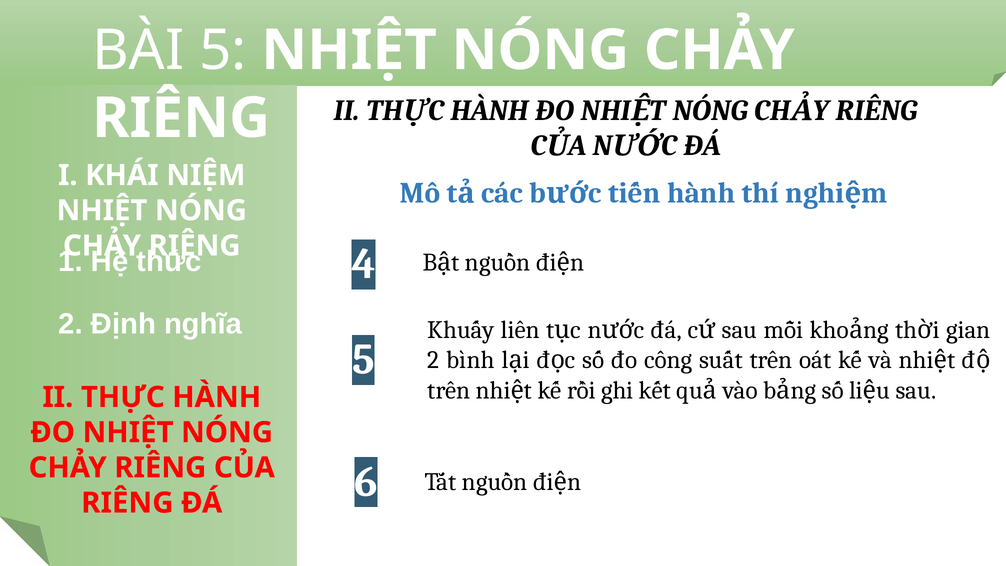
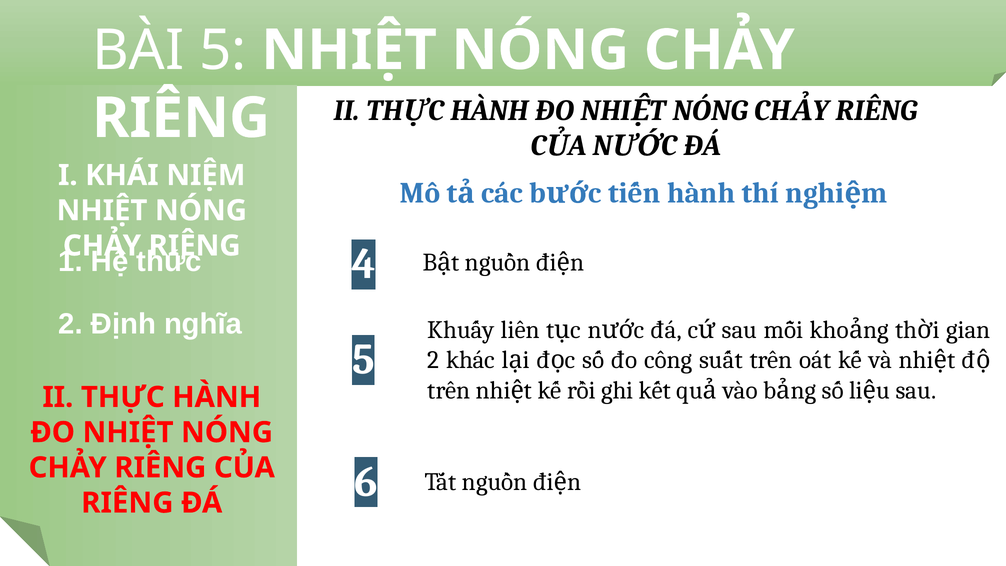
bình: bình -> khác (471, 360)
